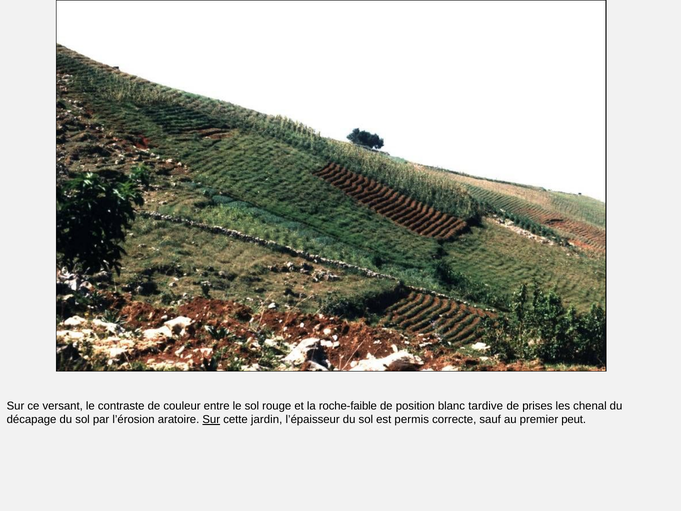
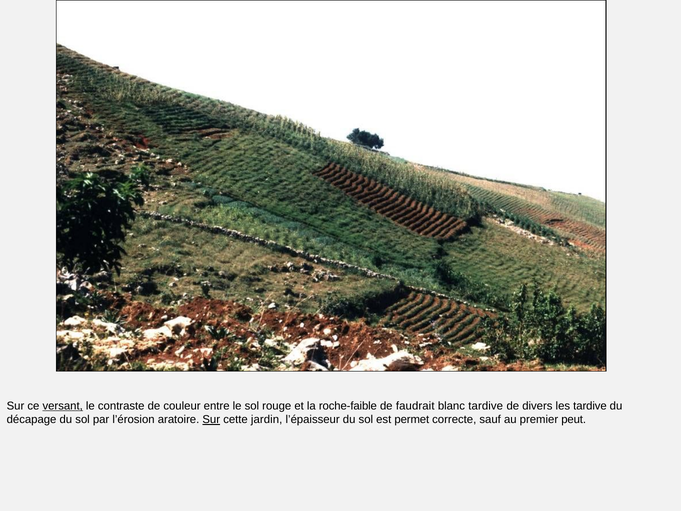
versant underline: none -> present (63, 406)
position: position -> faudrait (415, 406)
prises: prises -> divers (537, 406)
les chenal: chenal -> tardive (590, 406)
permis: permis -> permet (412, 419)
